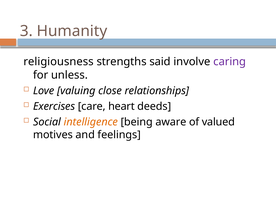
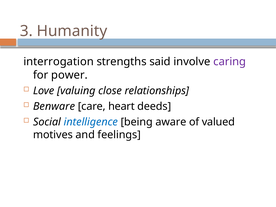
religiousness: religiousness -> interrogation (59, 62)
unless: unless -> power (69, 75)
Exercises: Exercises -> Benware (54, 106)
intelligence colour: orange -> blue (91, 122)
